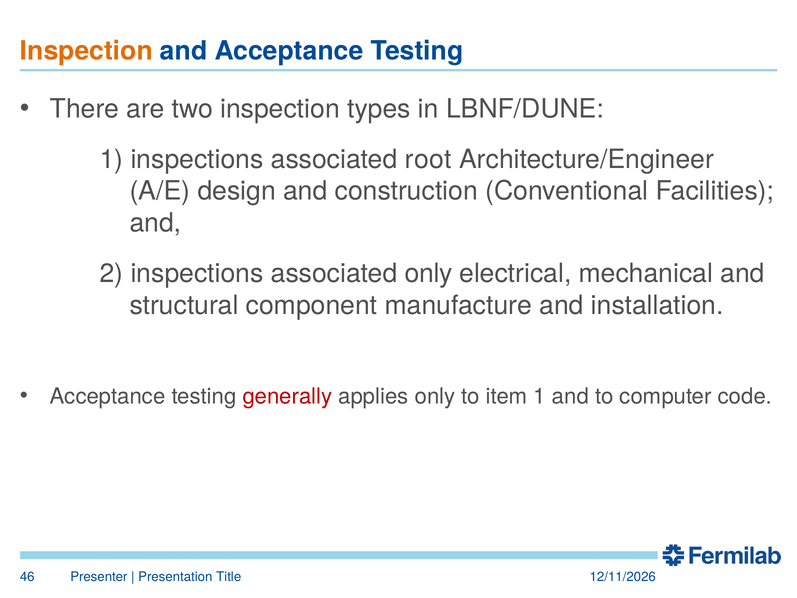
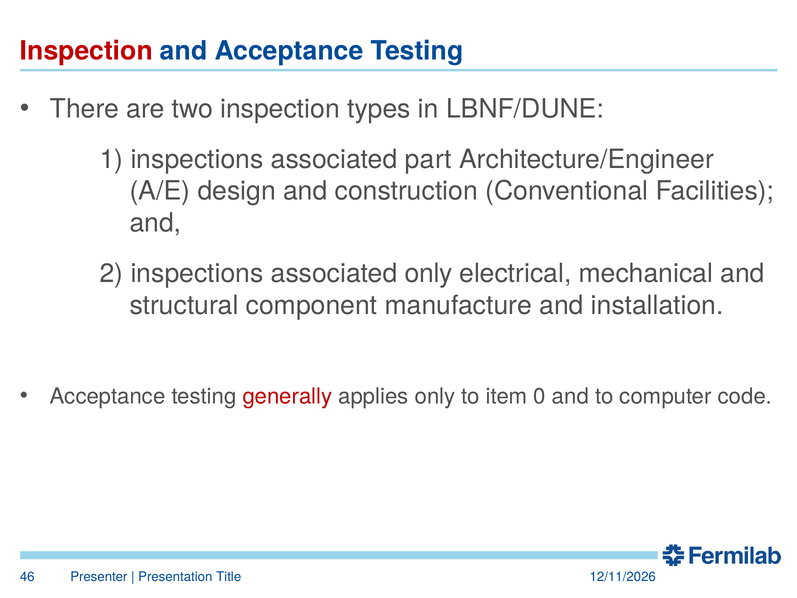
Inspection colour: orange -> red (86, 51)
root: root -> part (428, 159)
item 1: 1 -> 0 (540, 396)
